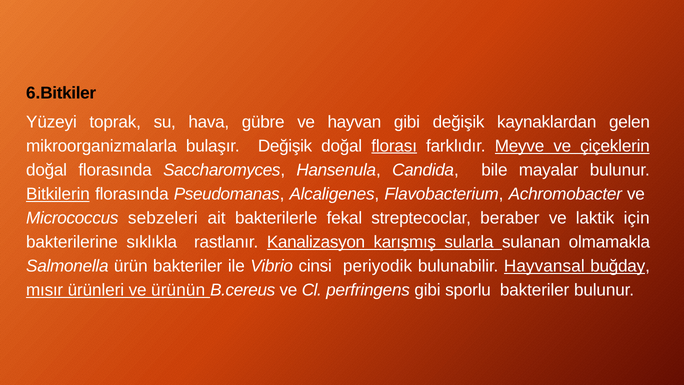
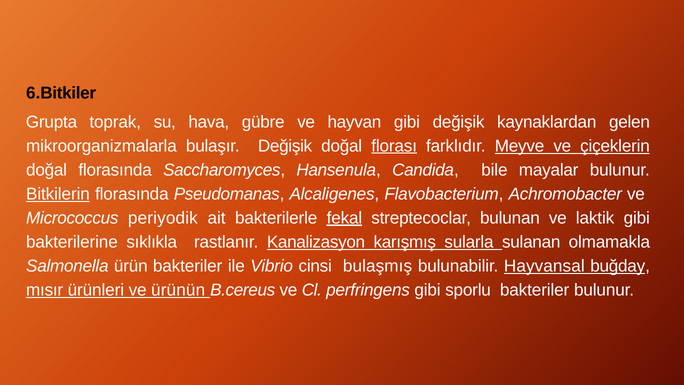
Yüzeyi: Yüzeyi -> Grupta (51, 122)
sebzeleri: sebzeleri -> periyodik (163, 218)
fekal underline: none -> present (344, 218)
beraber: beraber -> bulunan (510, 218)
laktik için: için -> gibi (637, 218)
periyodik: periyodik -> bulaşmış (378, 266)
